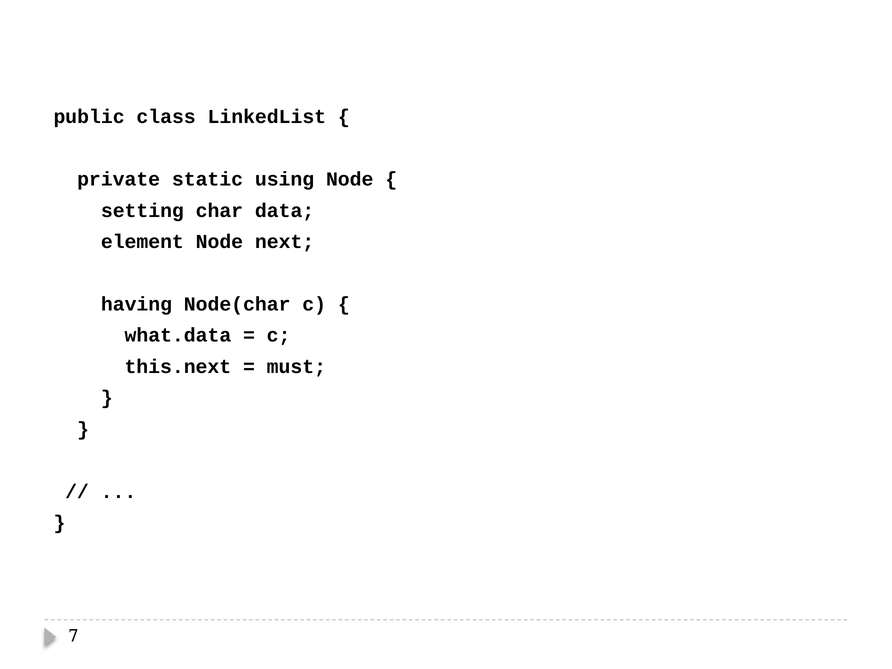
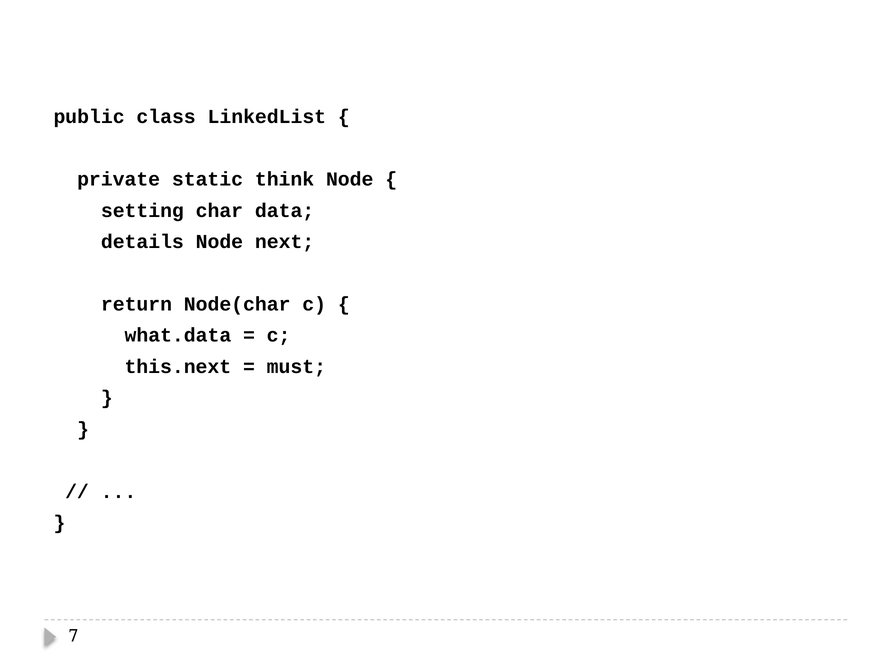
using: using -> think (285, 179)
element: element -> details (142, 242)
having: having -> return (137, 304)
